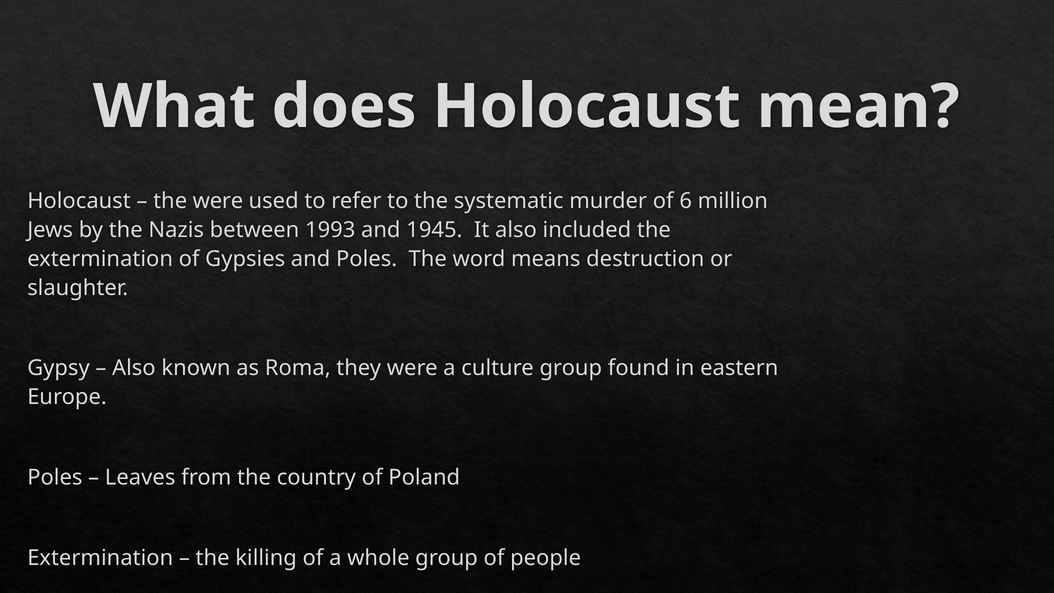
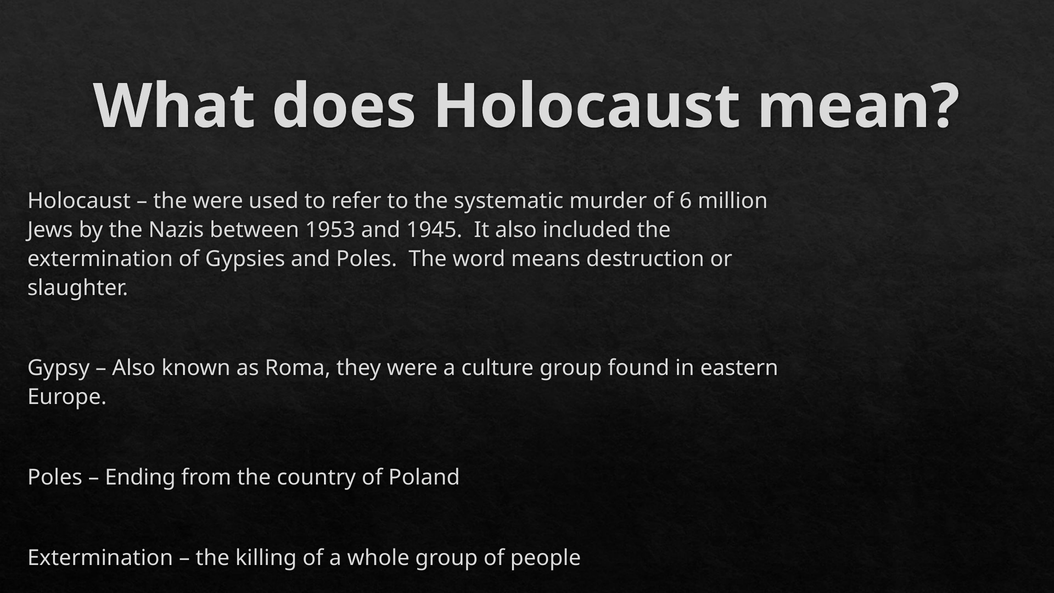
1993: 1993 -> 1953 (330, 230)
Leaves: Leaves -> Ending (140, 477)
